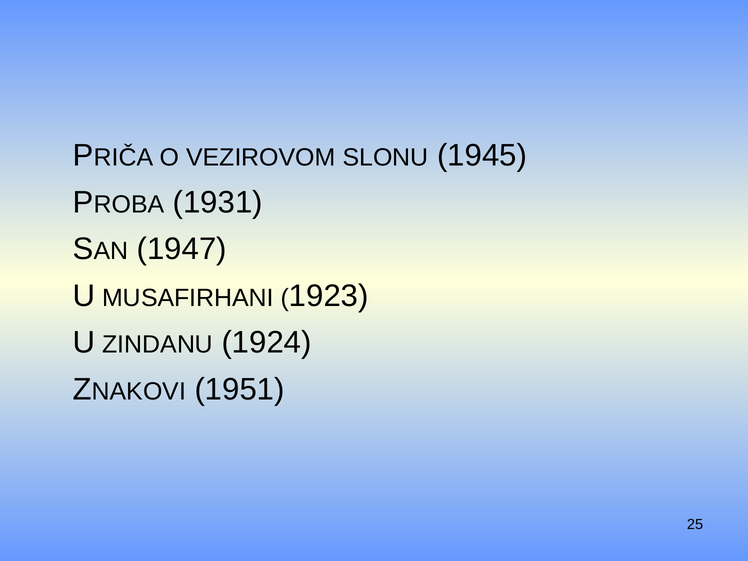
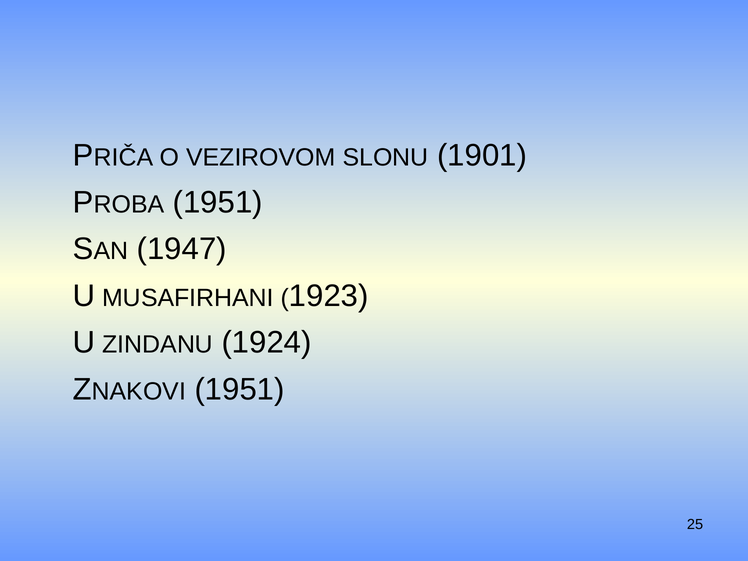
1945: 1945 -> 1901 (482, 156)
1931: 1931 -> 1951 (218, 202)
